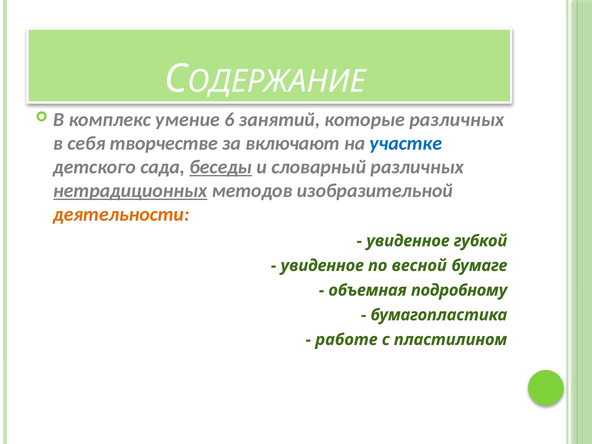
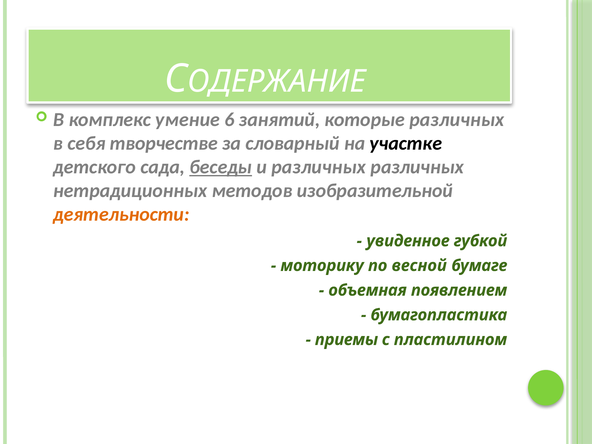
включают: включают -> словарный (293, 143)
участке colour: blue -> black (406, 143)
и словарный: словарный -> различных (319, 167)
нетрадиционных underline: present -> none (130, 191)
увиденное: увиденное -> моторику (322, 266)
подробному: подробному -> появлением (459, 290)
работе: работе -> приемы (346, 340)
